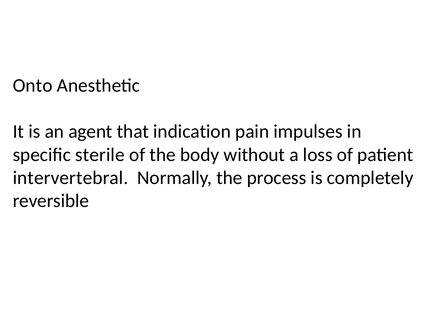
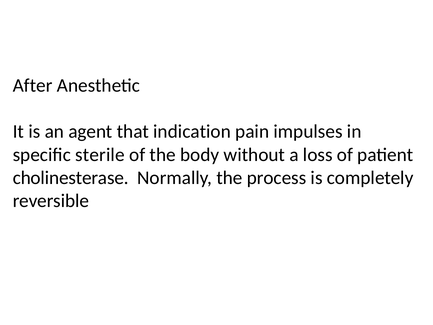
Onto: Onto -> After (33, 85)
intervertebral: intervertebral -> cholinesterase (71, 178)
